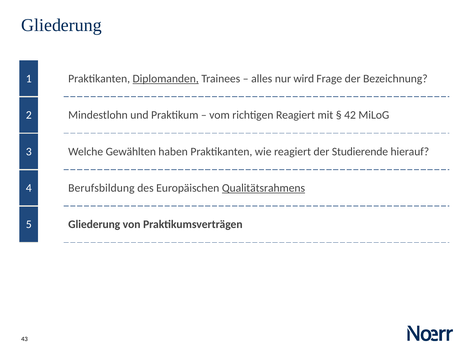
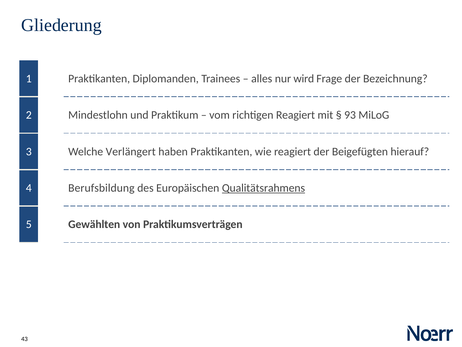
Diplomanden underline: present -> none (166, 79)
42: 42 -> 93 (350, 115)
Gewählten: Gewählten -> Verlängert (131, 151)
Studierende: Studierende -> Beigefügten (360, 151)
5 Gliederung: Gliederung -> Gewählten (94, 224)
